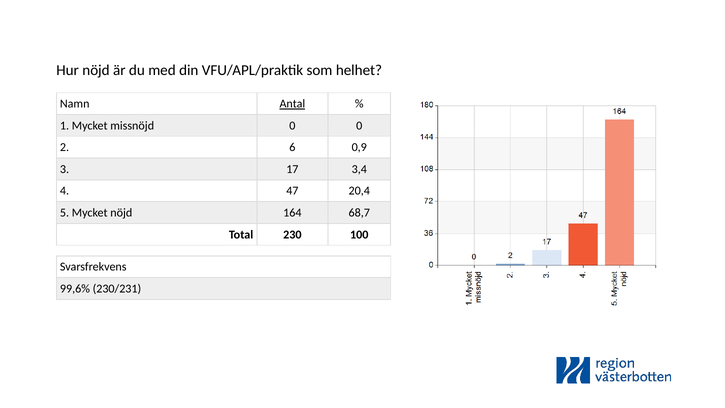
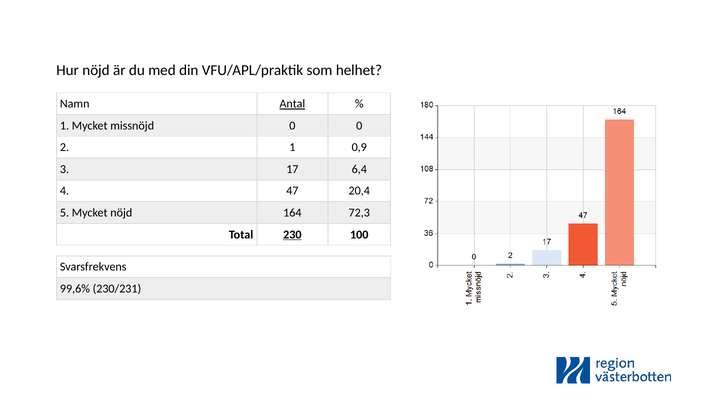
2 6: 6 -> 1 (292, 147)
3,4: 3,4 -> 6,4 (359, 169)
68,7: 68,7 -> 72,3 (359, 213)
230 underline: none -> present (292, 234)
